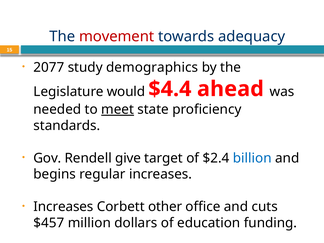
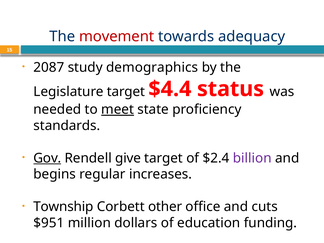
2077: 2077 -> 2087 (49, 67)
Legislature would: would -> target (126, 92)
ahead: ahead -> status (231, 89)
Gov underline: none -> present (47, 158)
billion colour: blue -> purple (252, 158)
Increases: Increases -> Township (63, 207)
$457: $457 -> $951 (49, 223)
